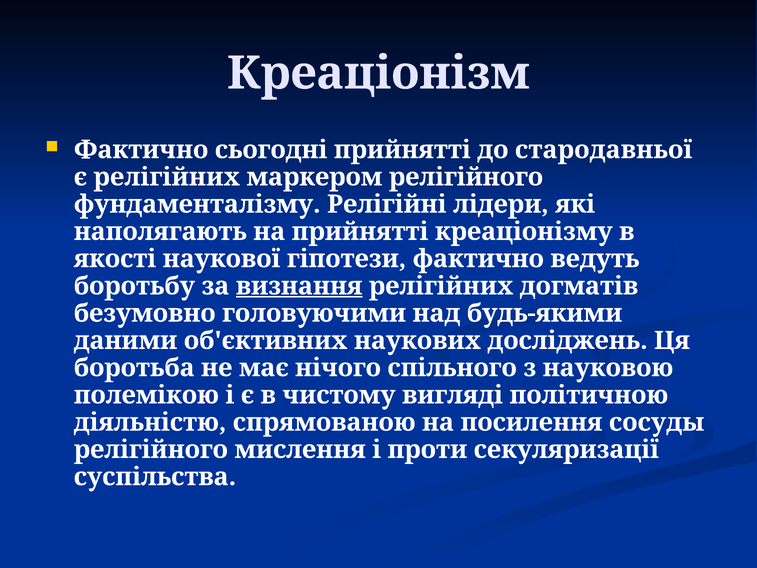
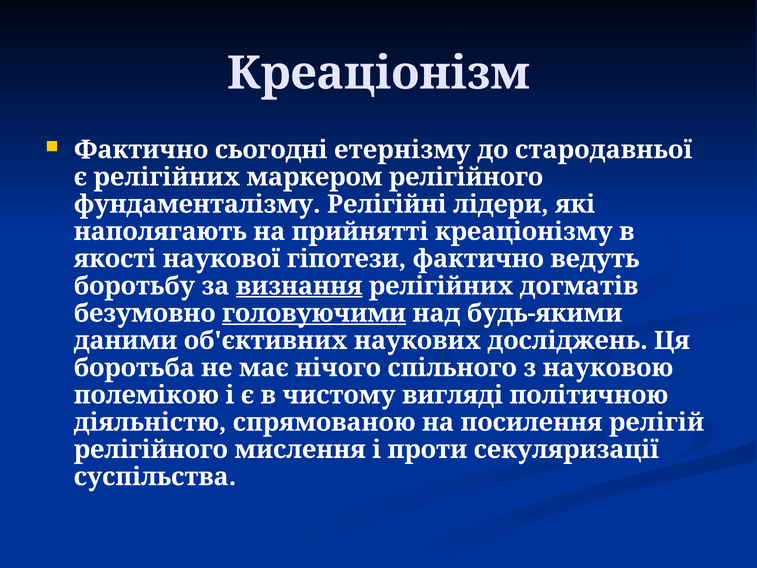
сьогодні прийнятті: прийнятті -> етернізму (402, 150)
головуючими underline: none -> present (314, 313)
сосуды: сосуды -> релігій (657, 422)
